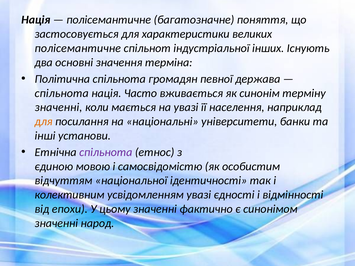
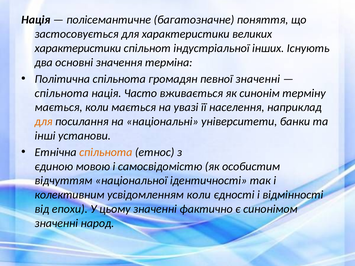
полісемантичне: полісемантичне -> характеристики (78, 48)
певної держава: держава -> значенні (258, 79)
значенні: значенні -> мається (59, 107)
спільнота colour: purple -> orange (106, 152)
усвідомленням увазі: увазі -> коли (199, 195)
